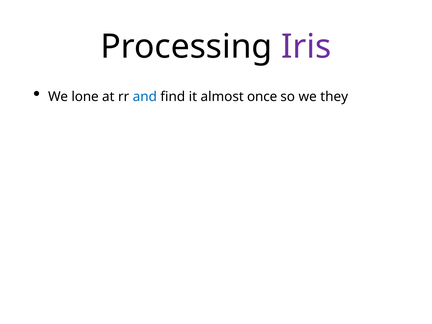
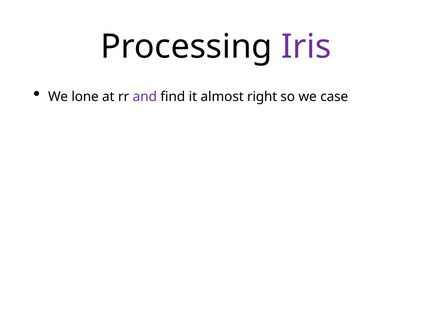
and colour: blue -> purple (145, 97)
once: once -> right (262, 97)
they: they -> case (334, 97)
